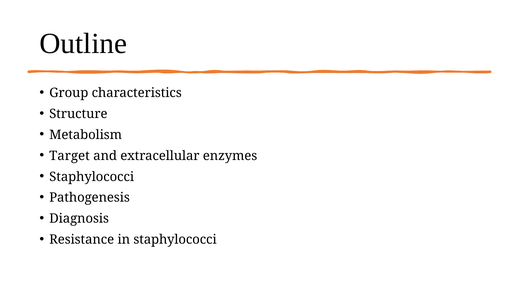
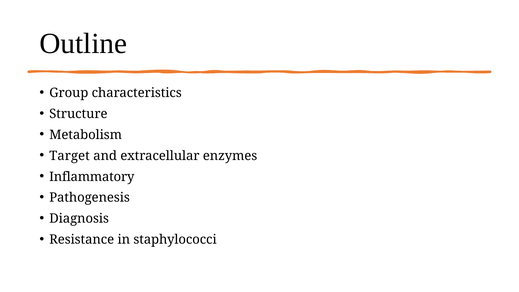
Staphylococci: Staphylococci -> Inflammatory (92, 177)
